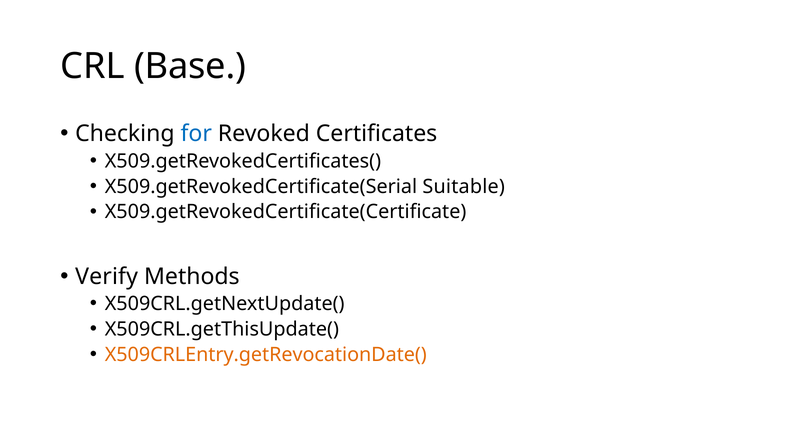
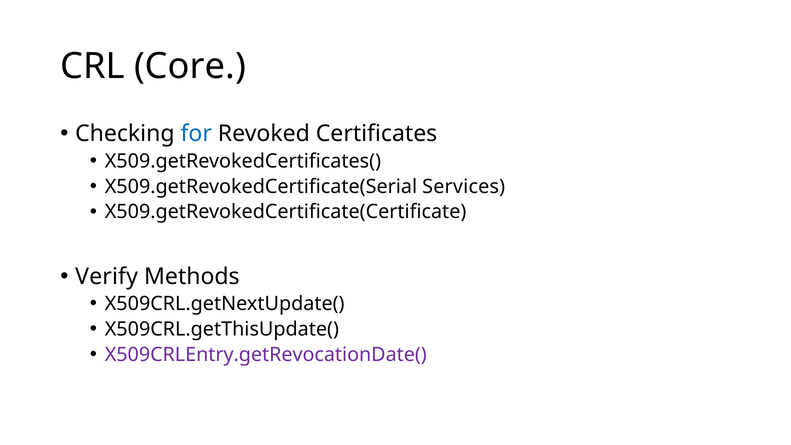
Base: Base -> Core (190, 66)
Suitable: Suitable -> Services (464, 186)
X509CRLEntry.getRevocationDate( colour: orange -> purple (266, 355)
